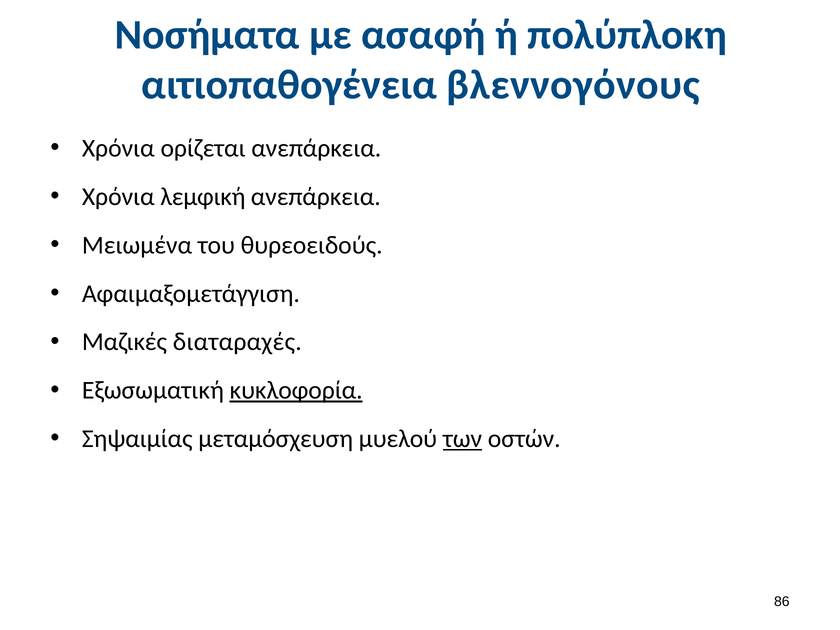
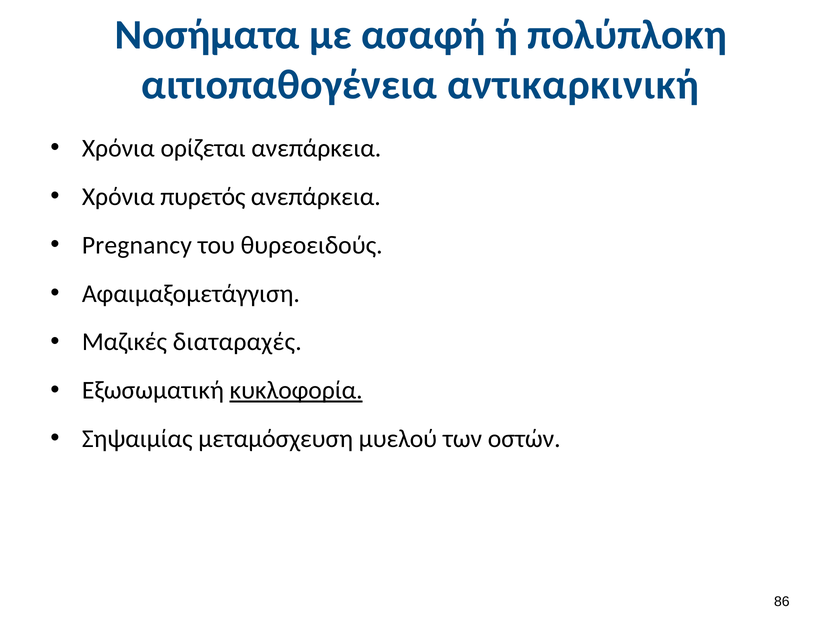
βλεννογόνους: βλεννογόνους -> αντικαρκινική (573, 85)
λεμφική: λεμφική -> πυρετός (203, 197)
Μειωμένα: Μειωμένα -> Pregnancy (137, 245)
των underline: present -> none (463, 439)
